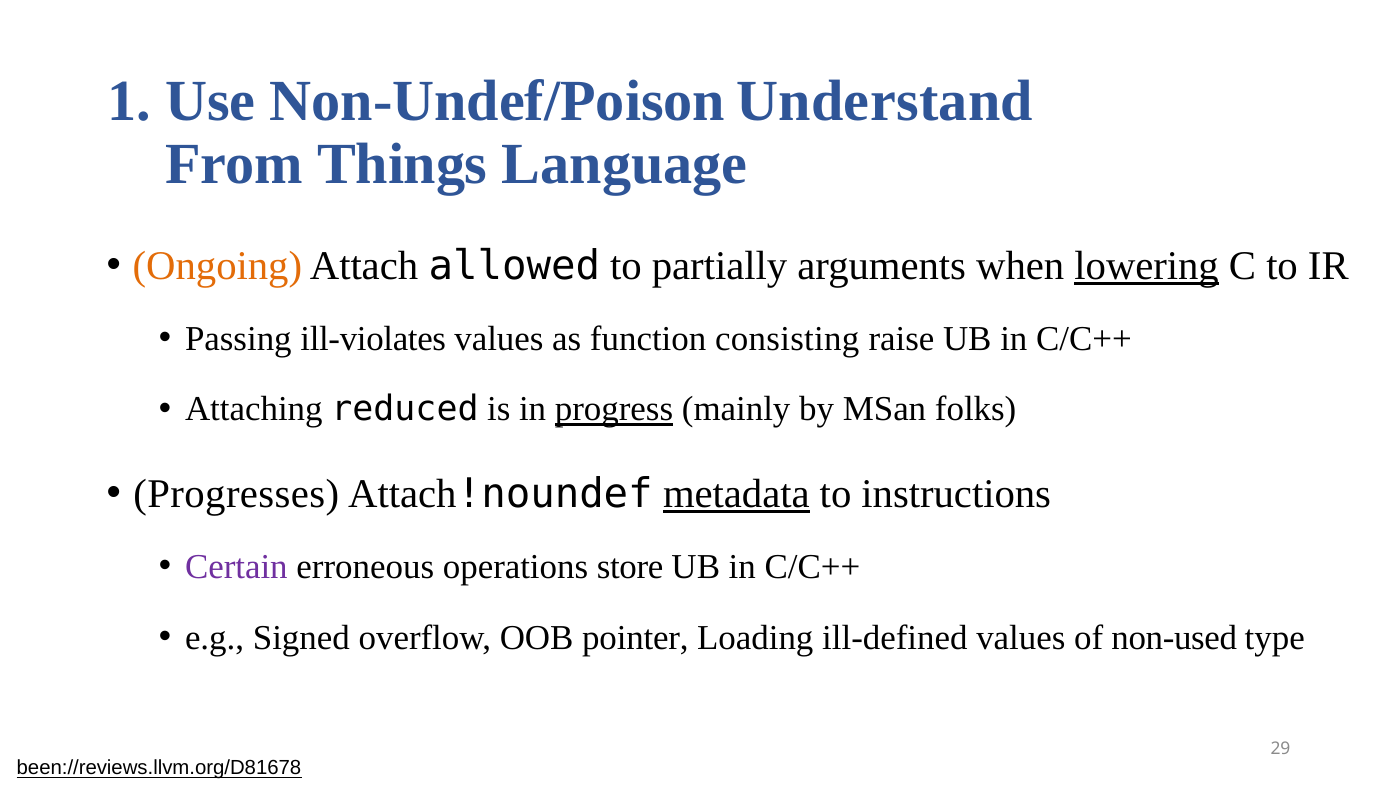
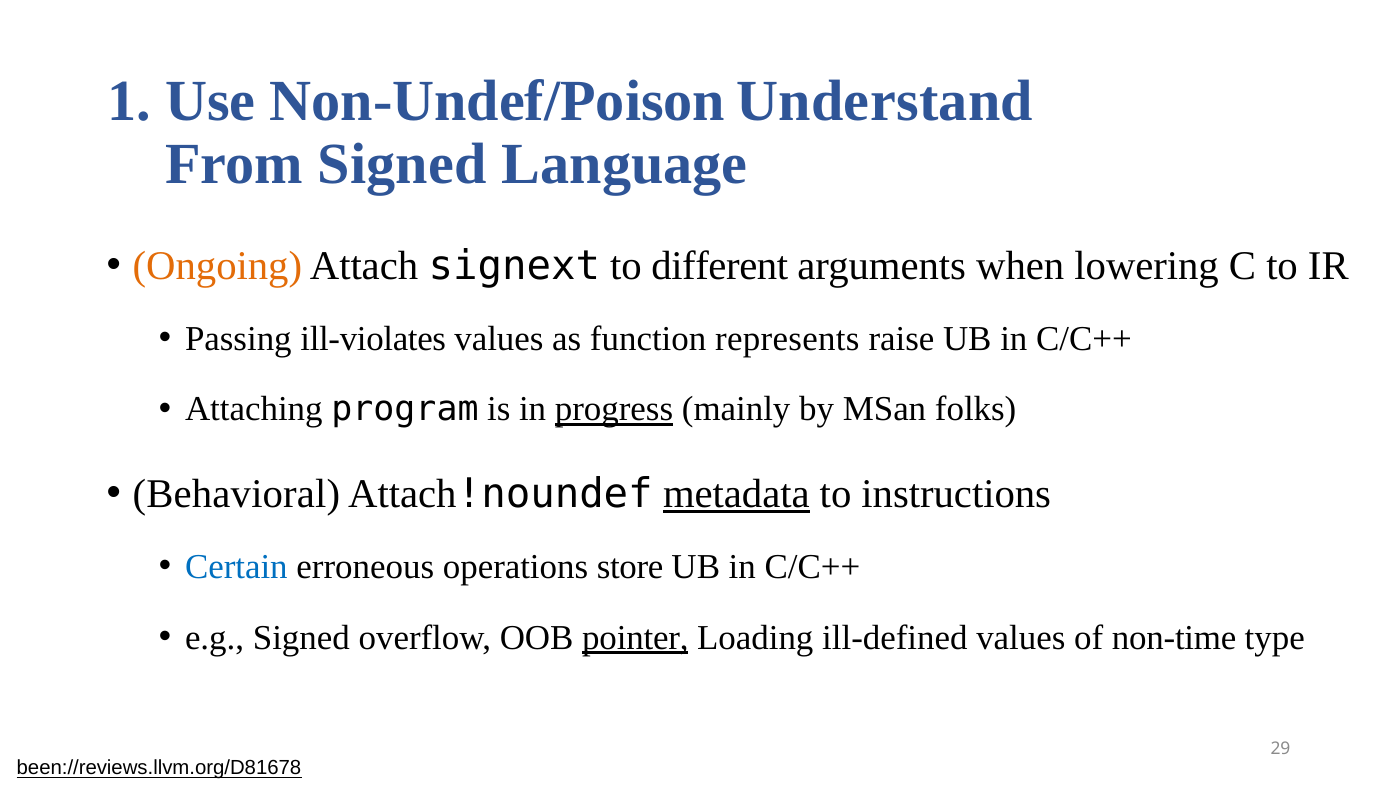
From Things: Things -> Signed (402, 164)
allowed: allowed -> signext (514, 266)
partially: partially -> different (720, 266)
lowering underline: present -> none (1147, 266)
consisting: consisting -> represents (787, 339)
reduced: reduced -> program (405, 409)
Progresses: Progresses -> Behavioral (236, 494)
Certain colour: purple -> blue (236, 567)
pointer underline: none -> present (635, 637)
non-used: non-used -> non-time (1174, 637)
